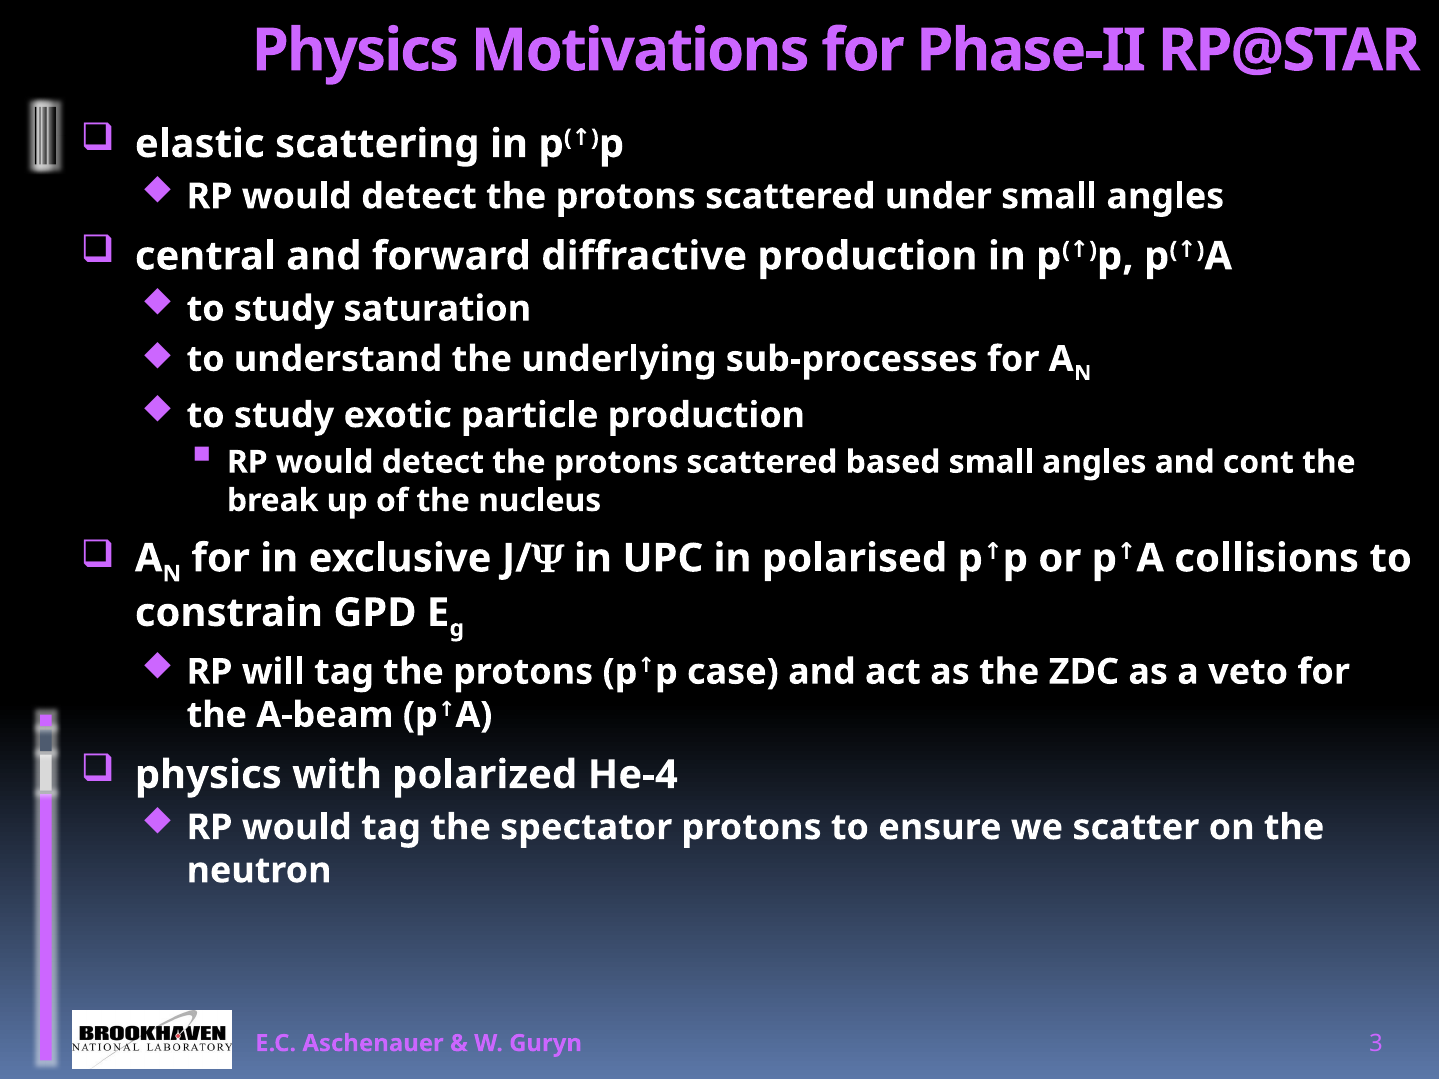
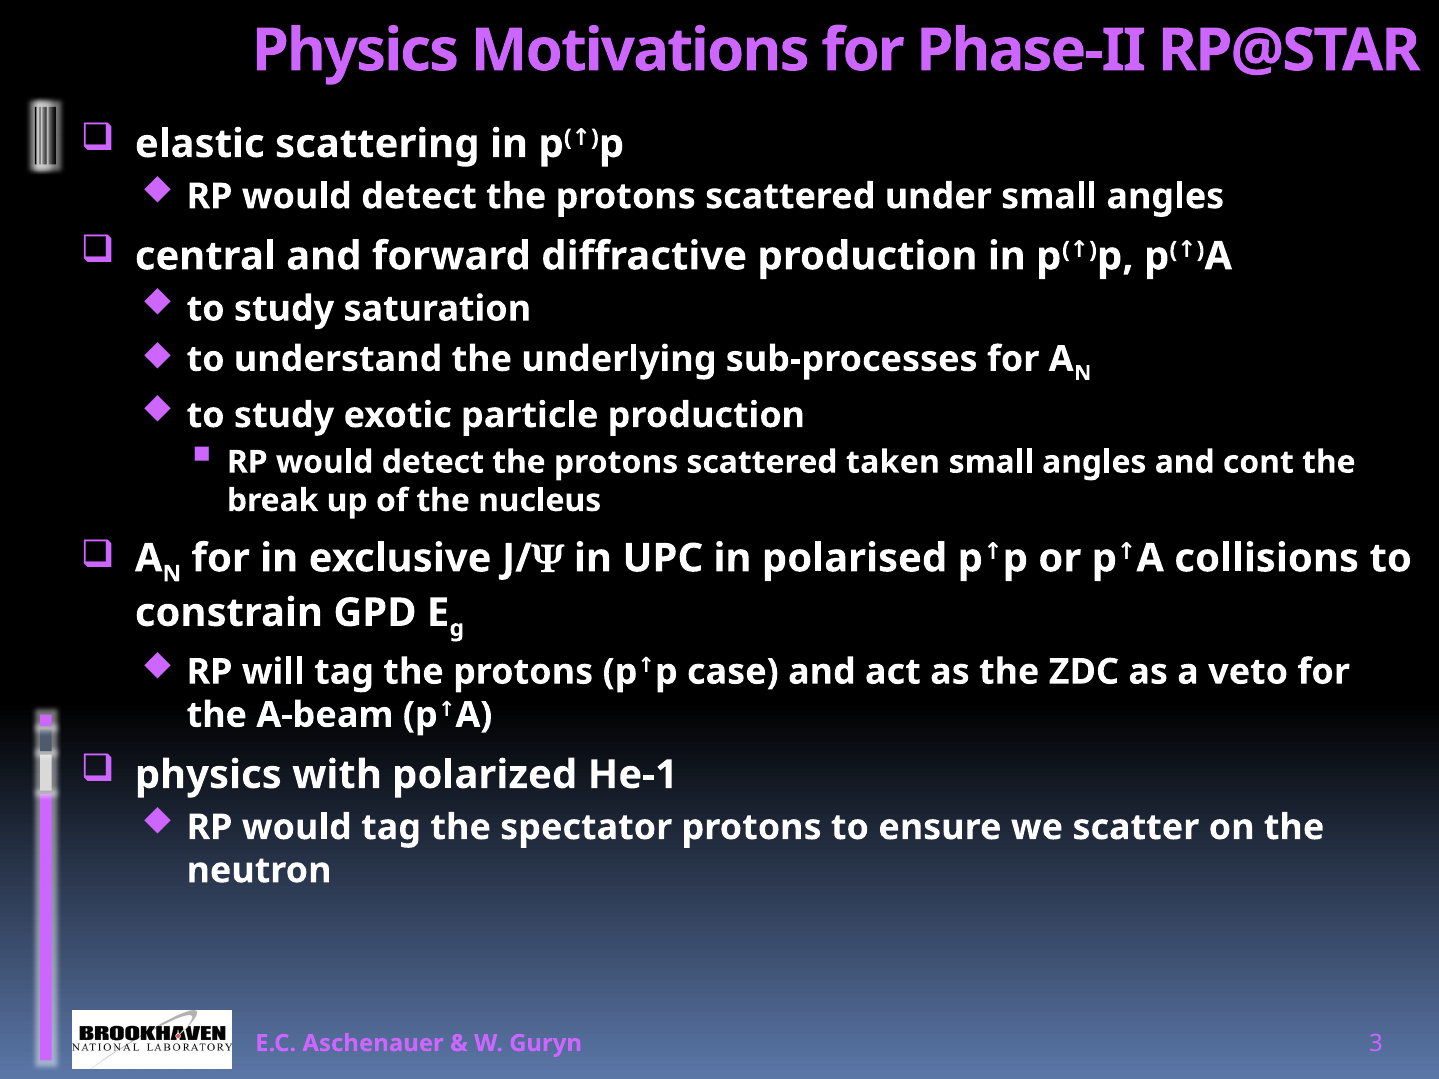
based: based -> taken (893, 462)
He-4: He-4 -> He-1 (633, 775)
